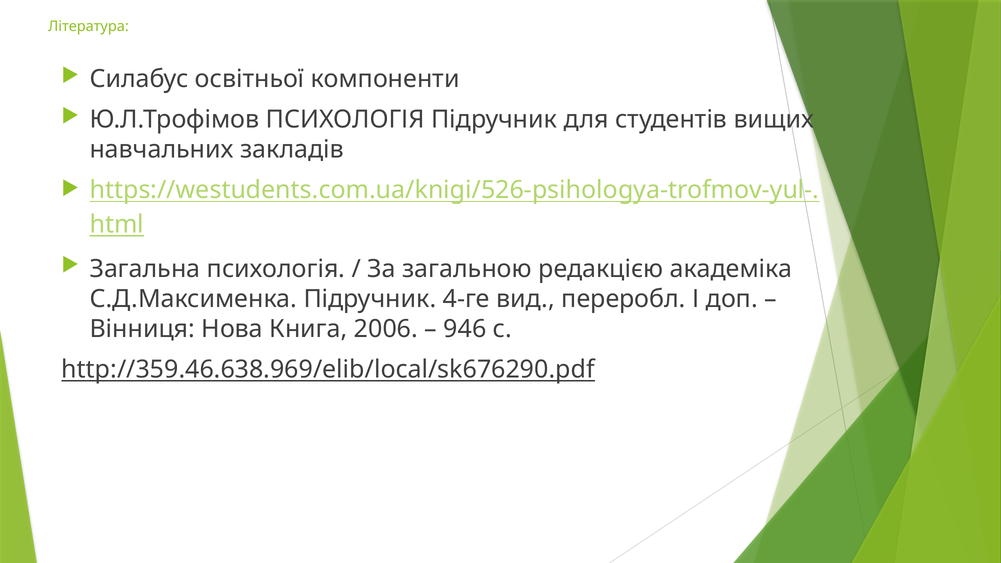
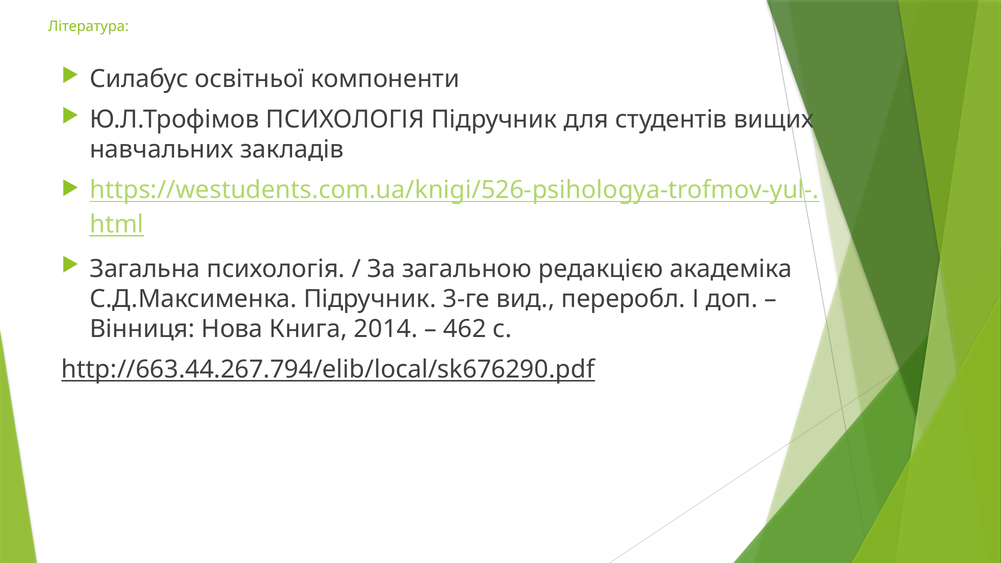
4-ге: 4-ге -> 3-ге (466, 299)
2006: 2006 -> 2014 (386, 329)
946: 946 -> 462 (465, 329)
http://359.46.638.969/elib/local/sk676290.pdf: http://359.46.638.969/elib/local/sk676290.pdf -> http://663.44.267.794/elib/local/sk676290.pdf (328, 369)
